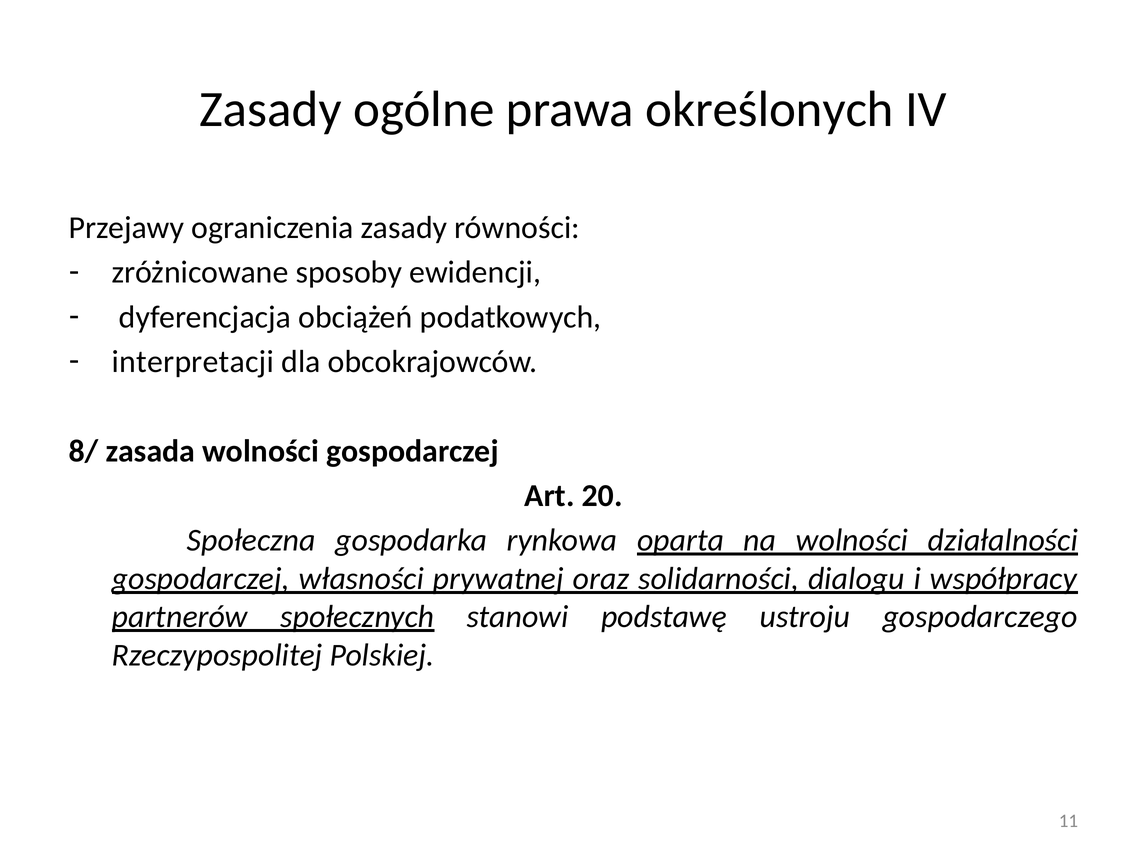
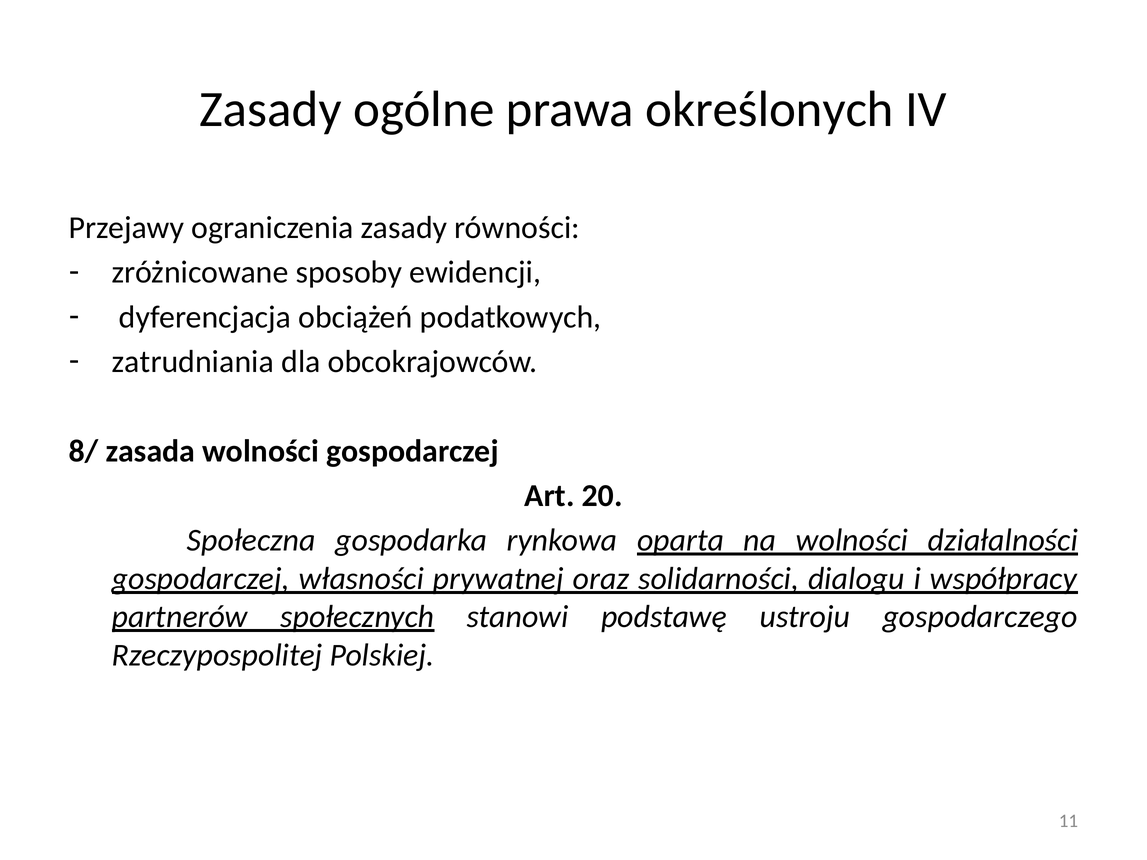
interpretacji: interpretacji -> zatrudniania (193, 362)
